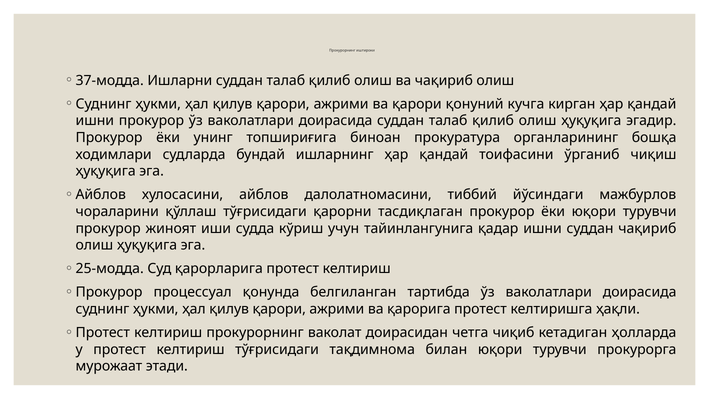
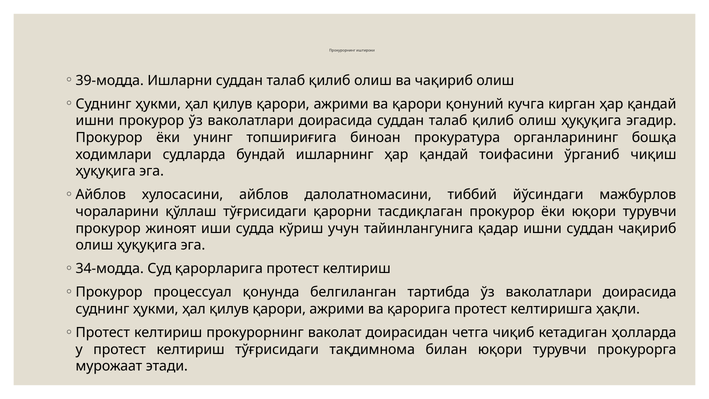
37-модда: 37-модда -> 39-модда (110, 80)
25-модда: 25-модда -> 34-модда (110, 269)
